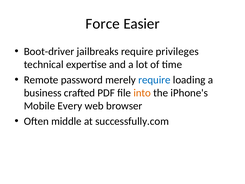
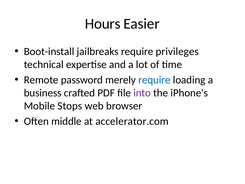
Force: Force -> Hours (103, 24)
Boot-driver: Boot-driver -> Boot-install (49, 51)
into colour: orange -> purple (142, 93)
Every: Every -> Stops (70, 106)
successfully.com: successfully.com -> accelerator.com (132, 121)
